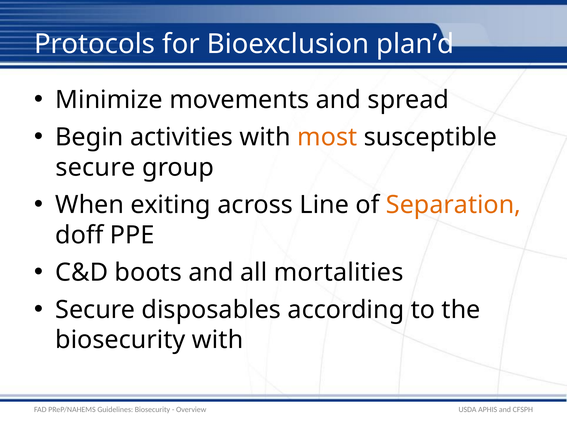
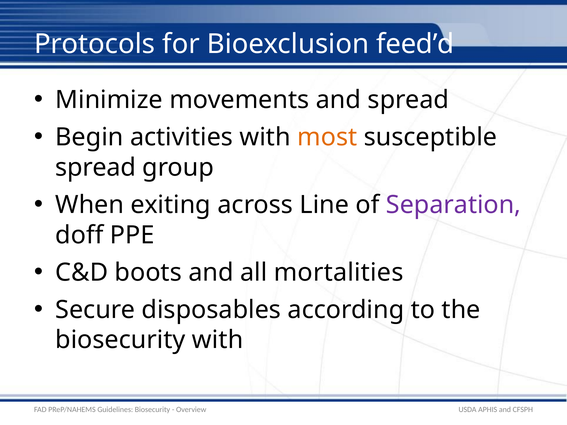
plan’d: plan’d -> feed’d (415, 44)
secure: secure -> spread (96, 168)
Separation colour: orange -> purple (454, 205)
